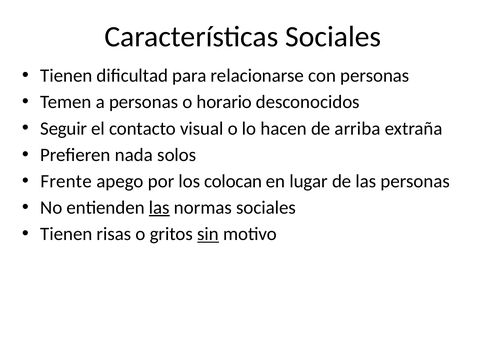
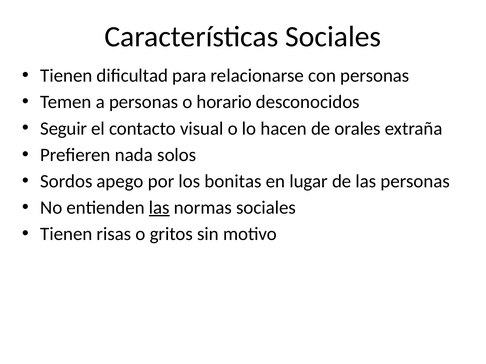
arriba: arriba -> orales (358, 129)
Frente: Frente -> Sordos (66, 181)
colocan: colocan -> bonitas (233, 181)
sin underline: present -> none (208, 234)
